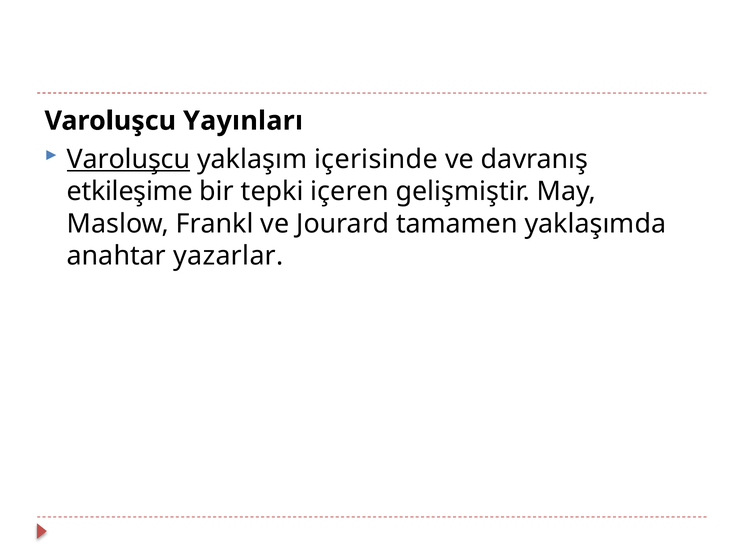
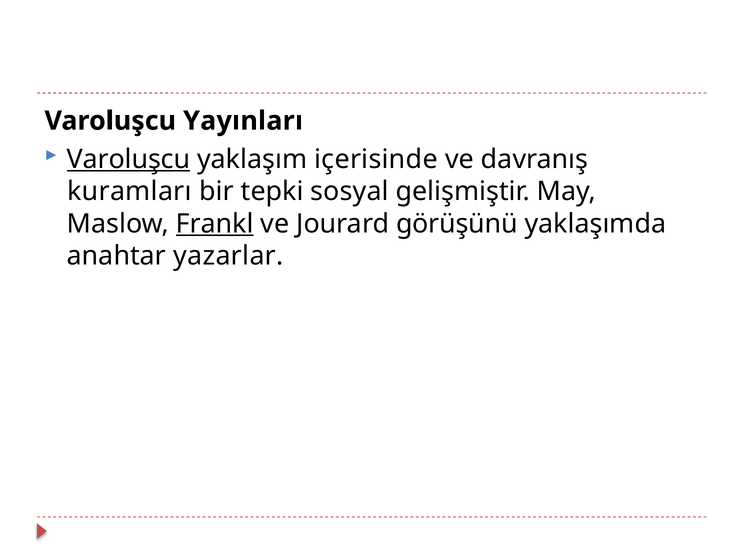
etkileşime: etkileşime -> kuramları (129, 192)
içeren: içeren -> sosyal (350, 192)
Frankl underline: none -> present (215, 224)
tamamen: tamamen -> görüşünü (457, 224)
